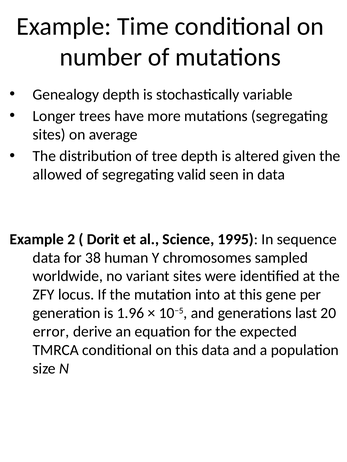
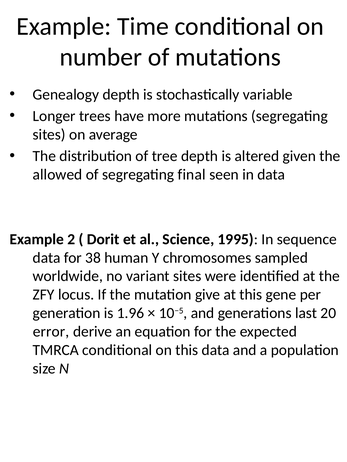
valid: valid -> final (192, 175)
into: into -> give (208, 295)
